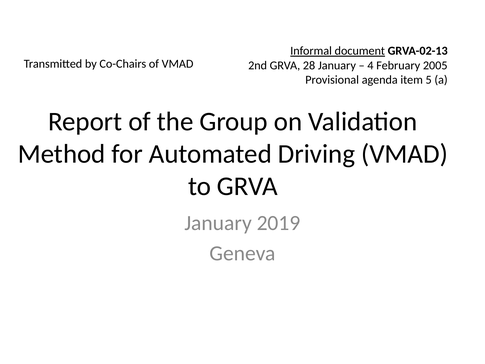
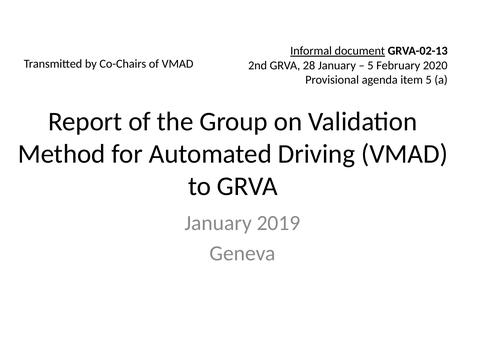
4: 4 -> 5 (370, 65)
2005: 2005 -> 2020 (435, 65)
